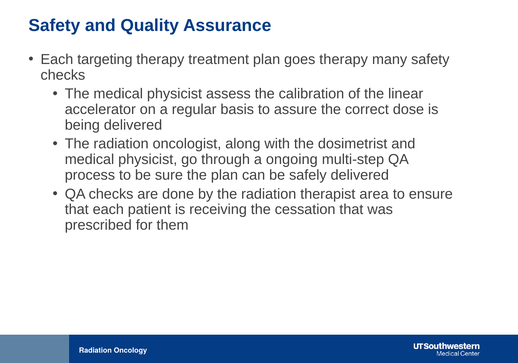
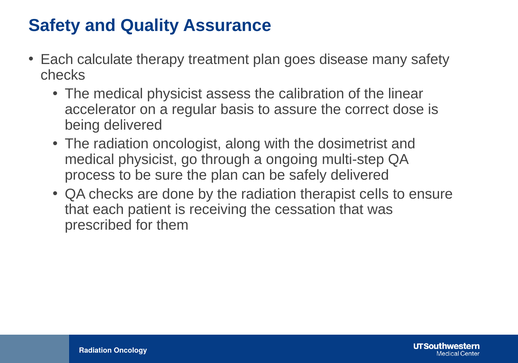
targeting: targeting -> calculate (105, 59)
goes therapy: therapy -> disease (344, 59)
area: area -> cells (374, 194)
